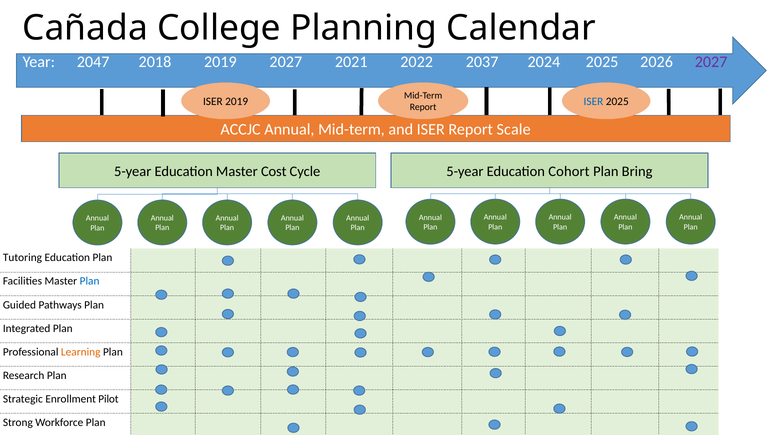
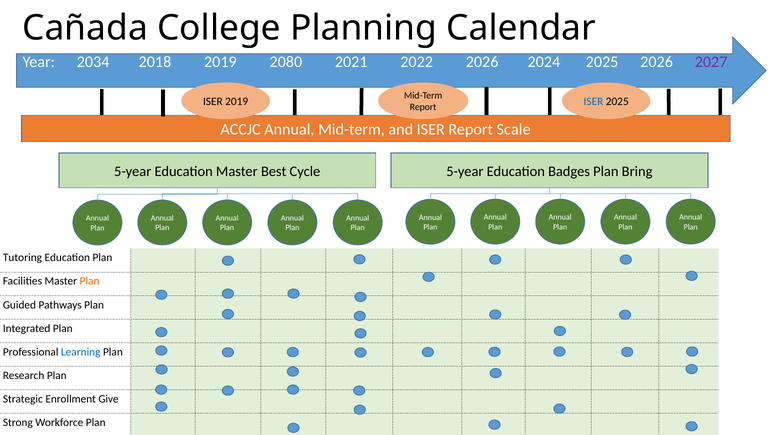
2047: 2047 -> 2034 (93, 62)
2019 2027: 2027 -> 2080 (286, 62)
2022 2037: 2037 -> 2026 (482, 62)
Cost: Cost -> Best (274, 171)
Cohort: Cohort -> Badges (569, 171)
Plan colour: blue -> orange (90, 281)
Learning colour: orange -> blue (81, 352)
Pilot: Pilot -> Give (108, 399)
